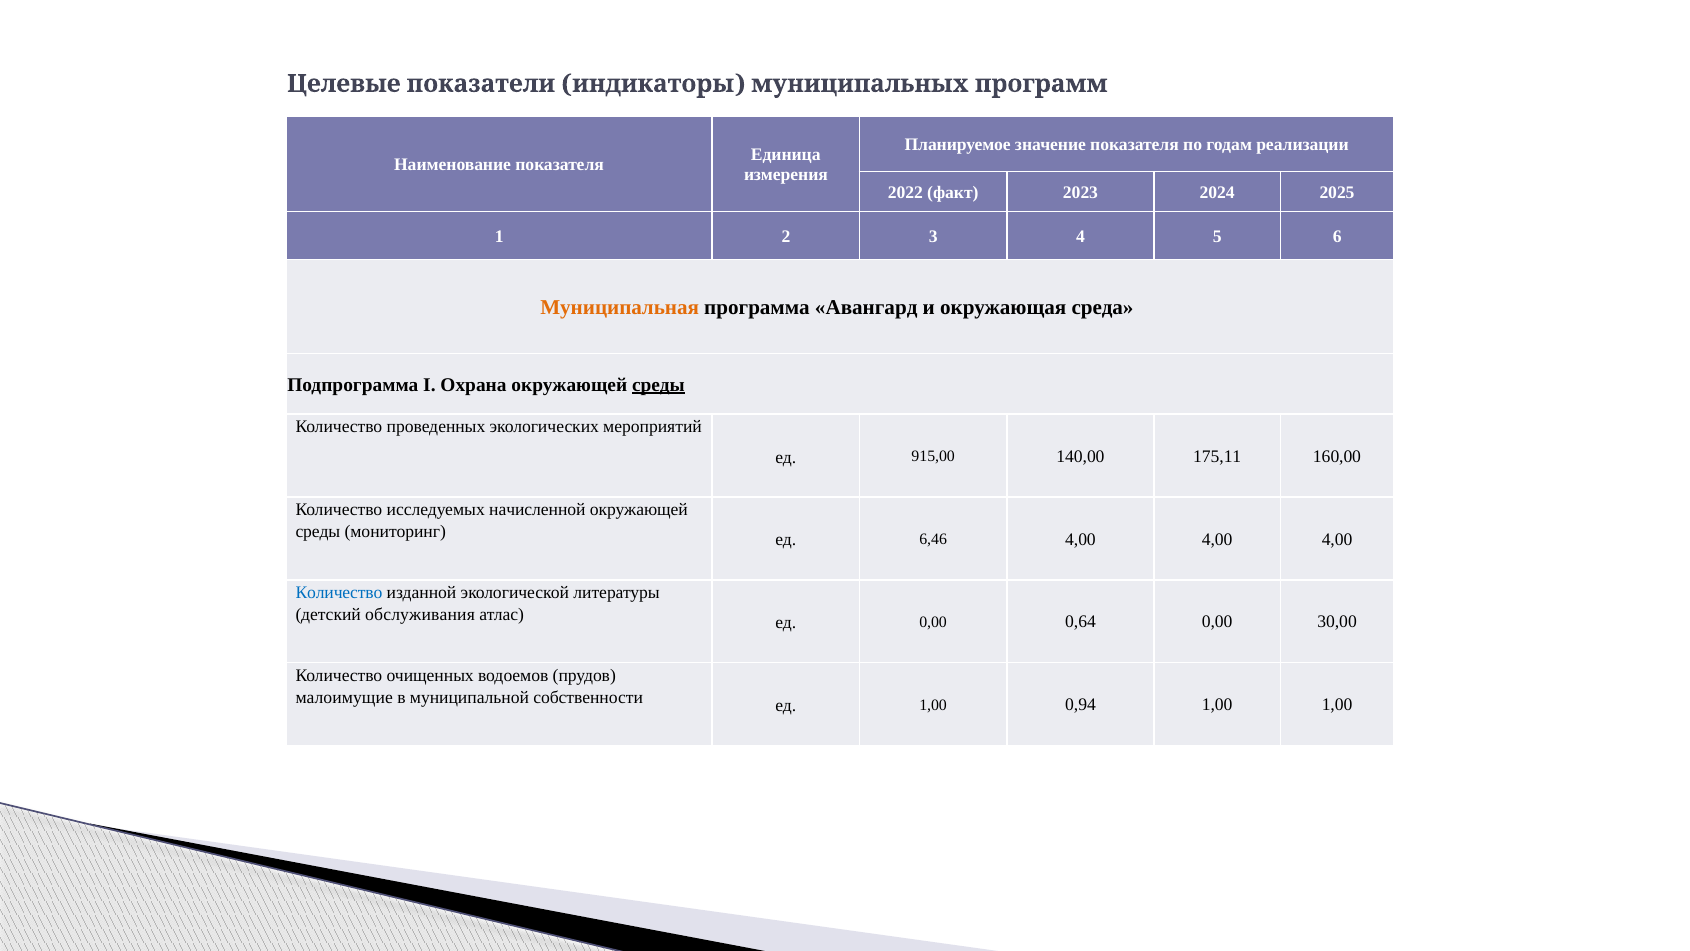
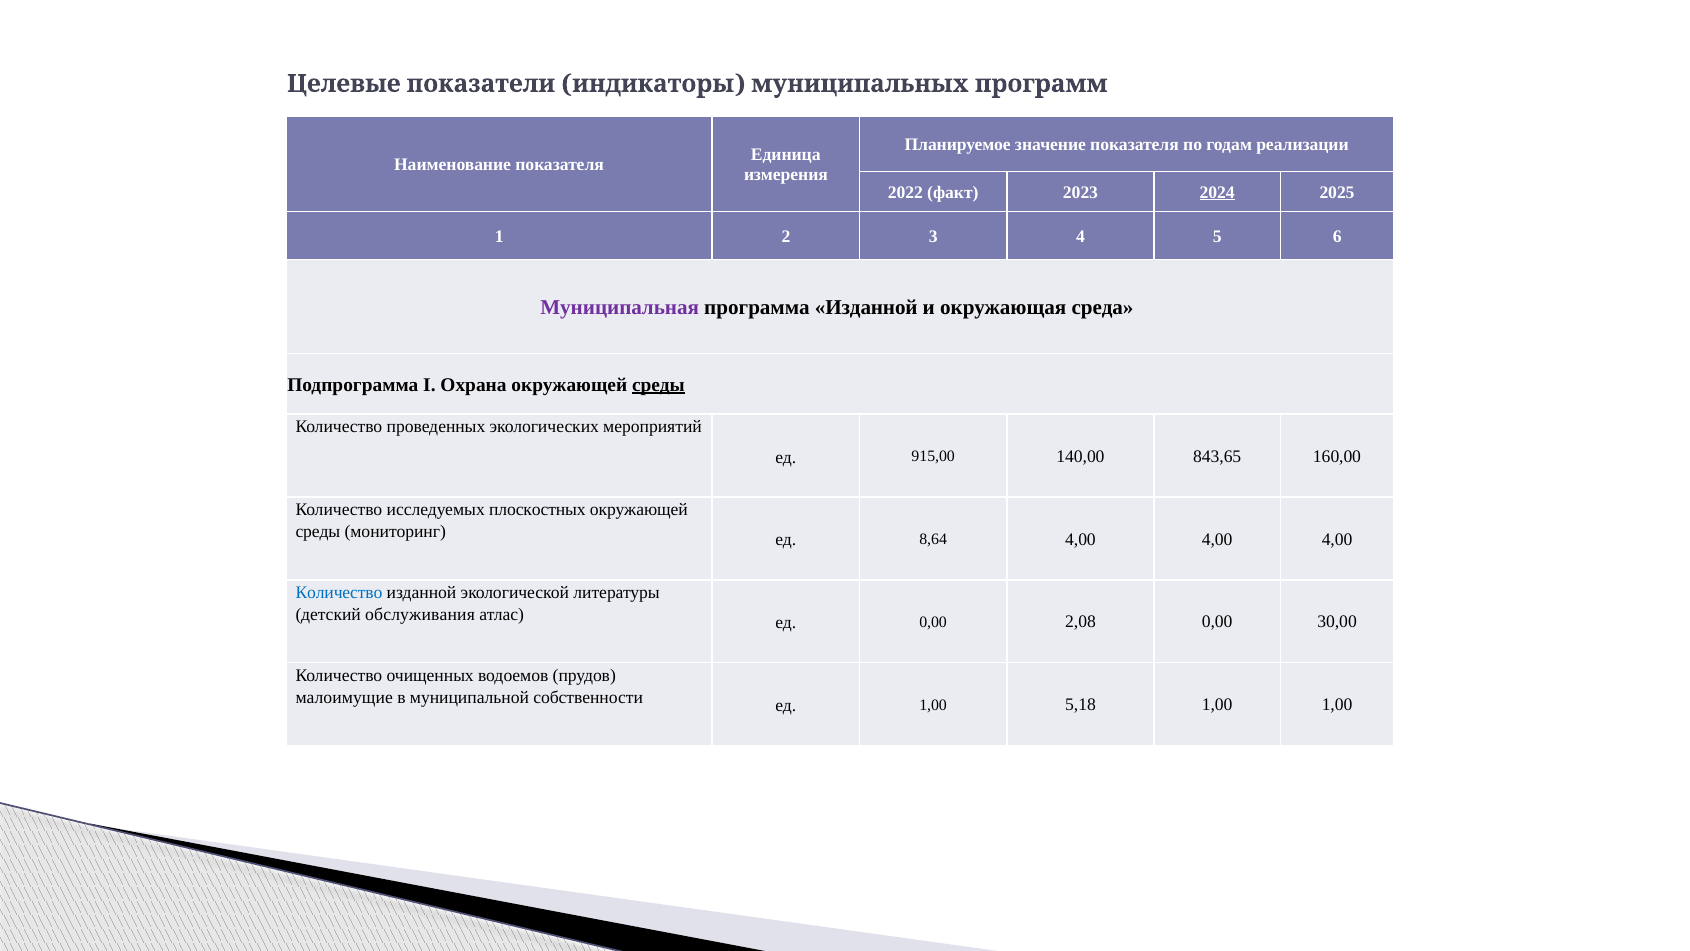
2024 underline: none -> present (1217, 192)
Муниципальная colour: orange -> purple (620, 307)
программа Авангард: Авангард -> Изданной (866, 307)
175,11: 175,11 -> 843,65 (1217, 456)
начисленной: начисленной -> плоскостных (537, 510)
6,46: 6,46 -> 8,64 (933, 539)
0,64: 0,64 -> 2,08 (1081, 622)
0,94: 0,94 -> 5,18 (1081, 705)
